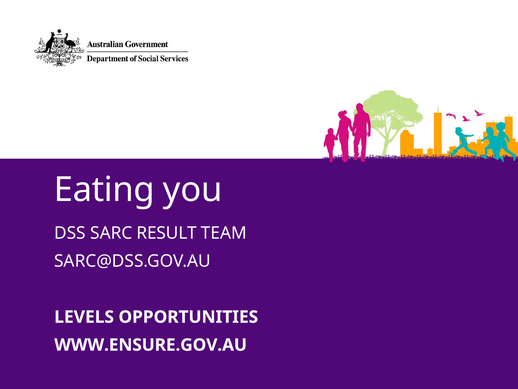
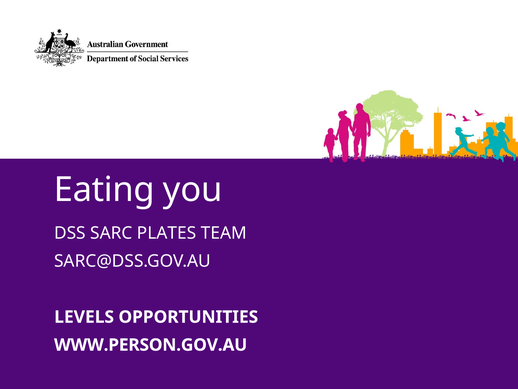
RESULT: RESULT -> PLATES (167, 233)
WWW.ENSURE.GOV.AU: WWW.ENSURE.GOV.AU -> WWW.PERSON.GOV.AU (151, 345)
